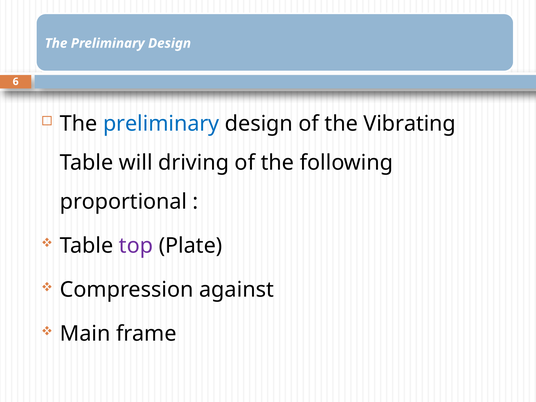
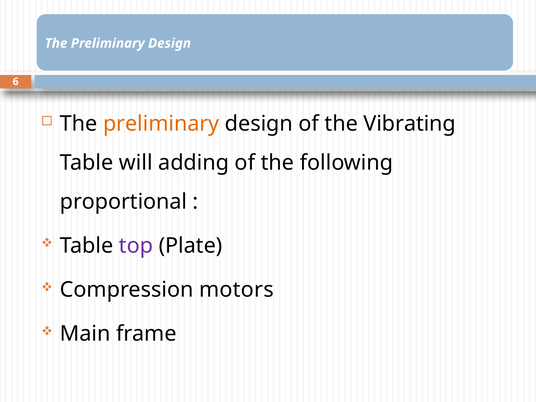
preliminary colour: blue -> orange (161, 124)
driving: driving -> adding (194, 163)
against: against -> motors (236, 290)
